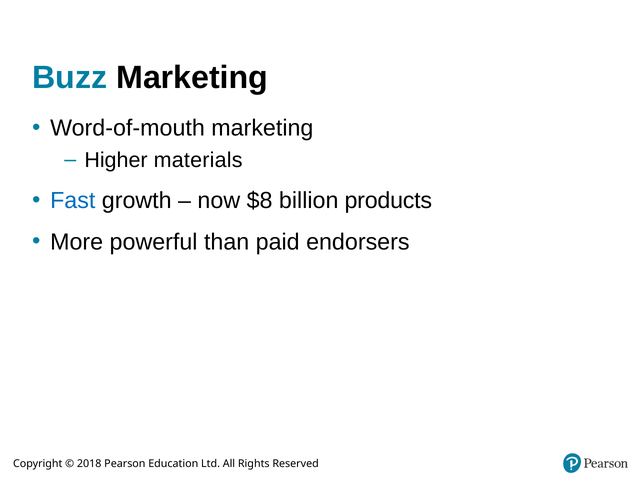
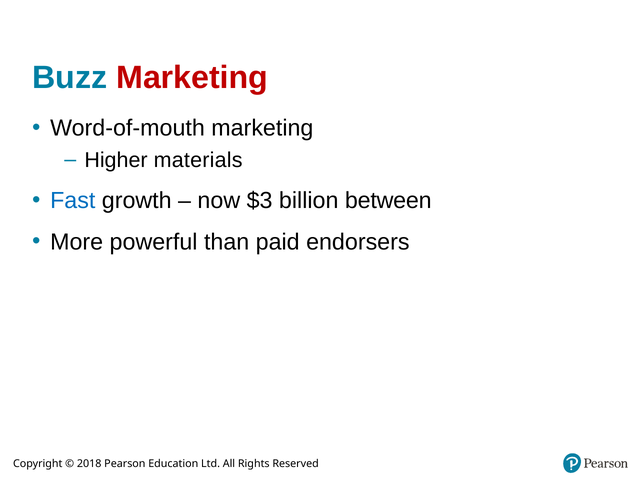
Marketing colour: black -> red (192, 78)
$8: $8 -> $3 (260, 201)
products: products -> between (388, 201)
